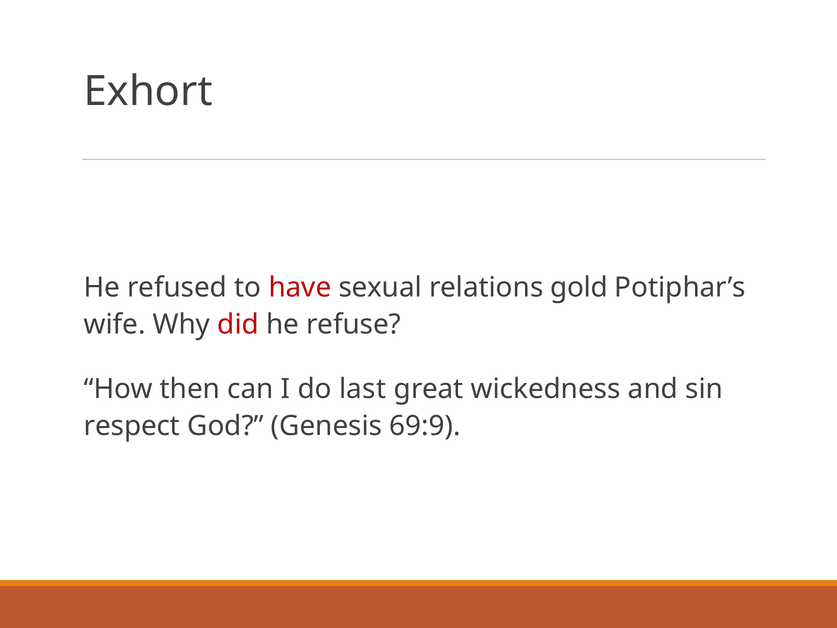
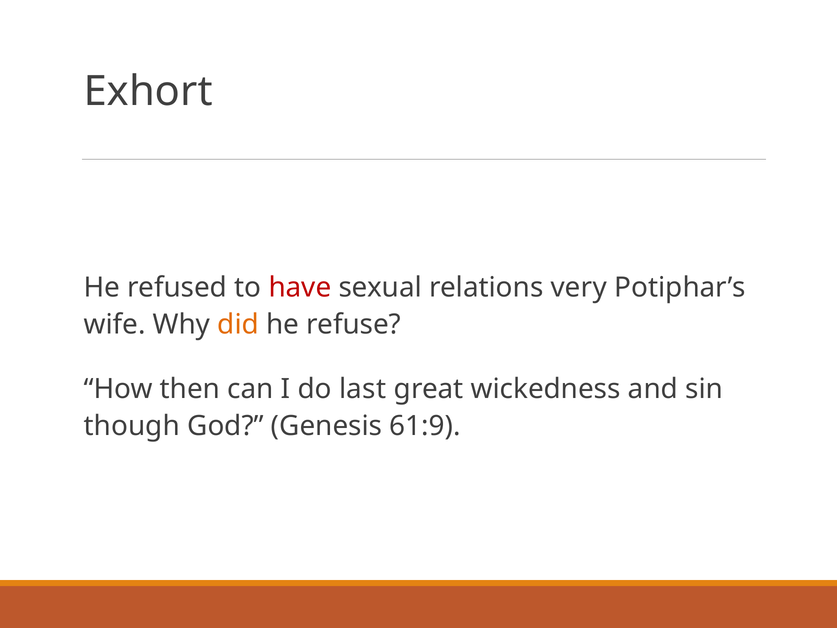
gold: gold -> very (579, 288)
did colour: red -> orange (238, 324)
respect: respect -> though (132, 426)
69:9: 69:9 -> 61:9 (425, 426)
